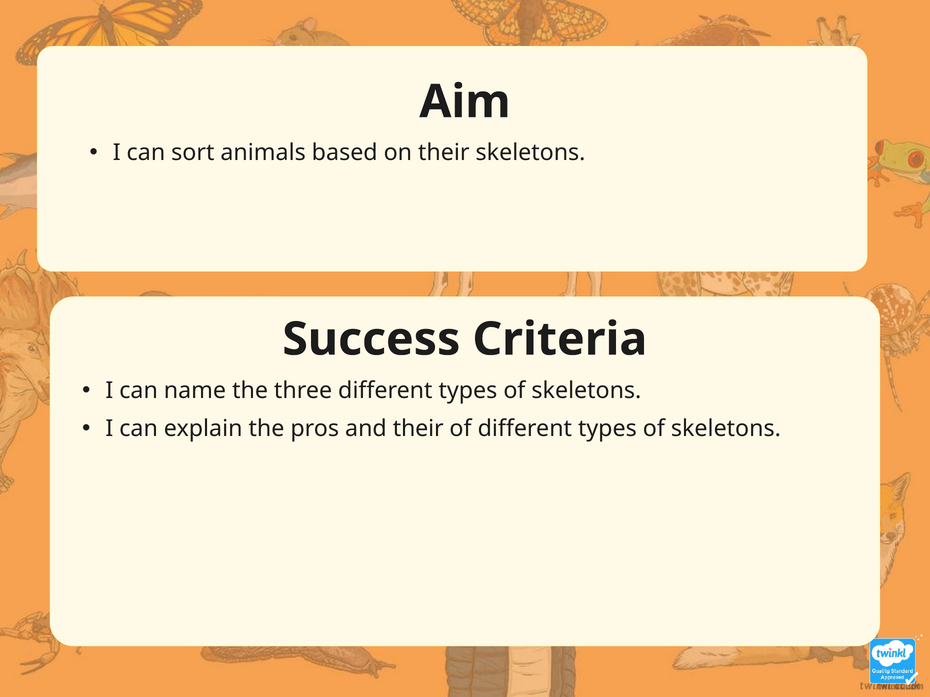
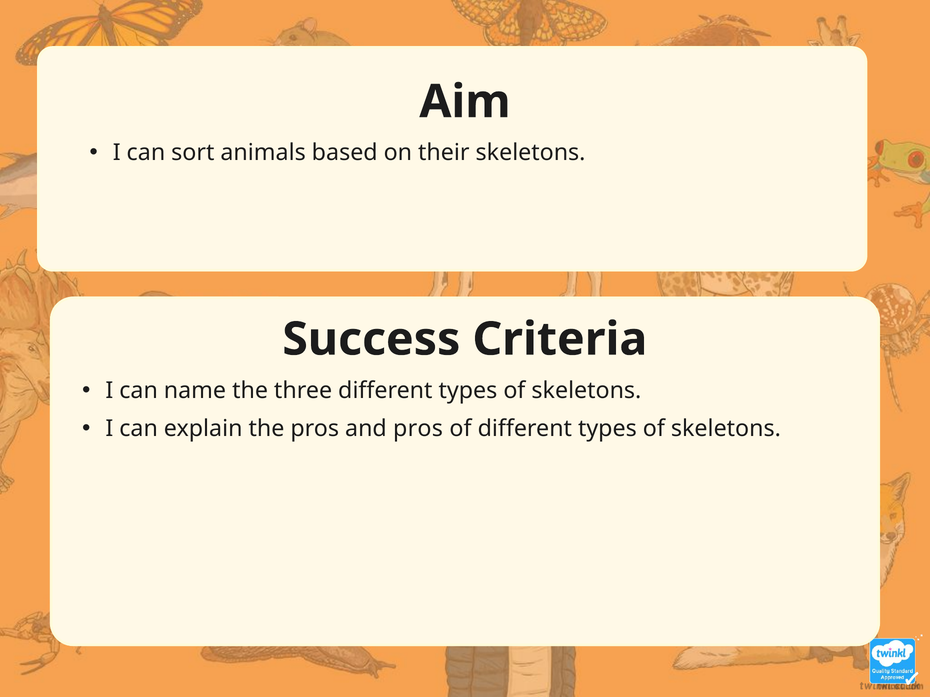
and their: their -> pros (418, 429)
